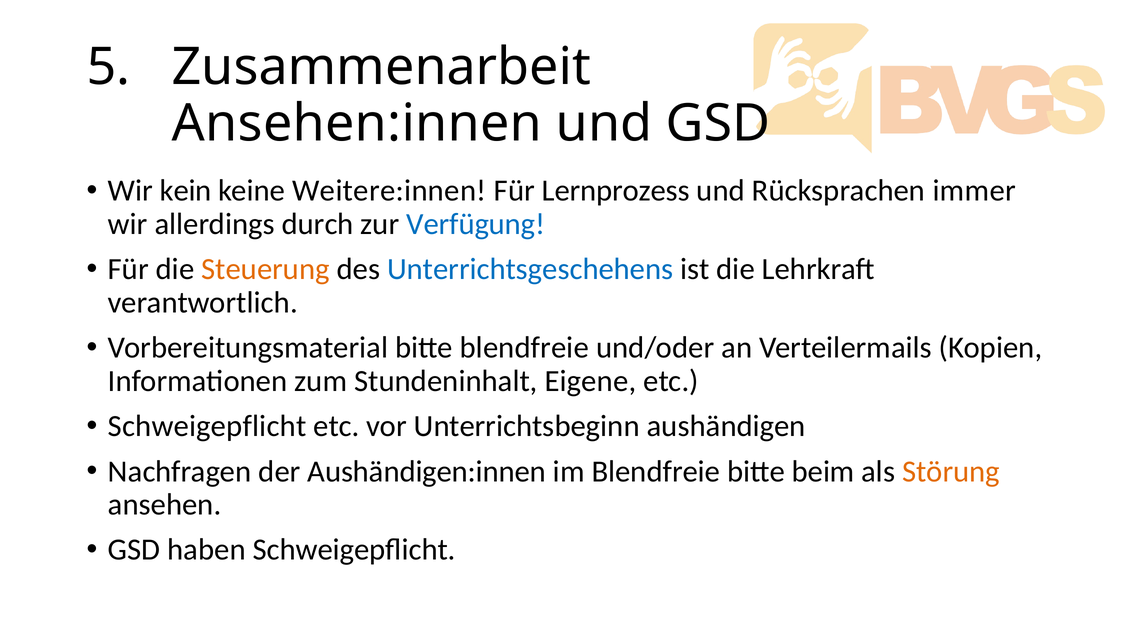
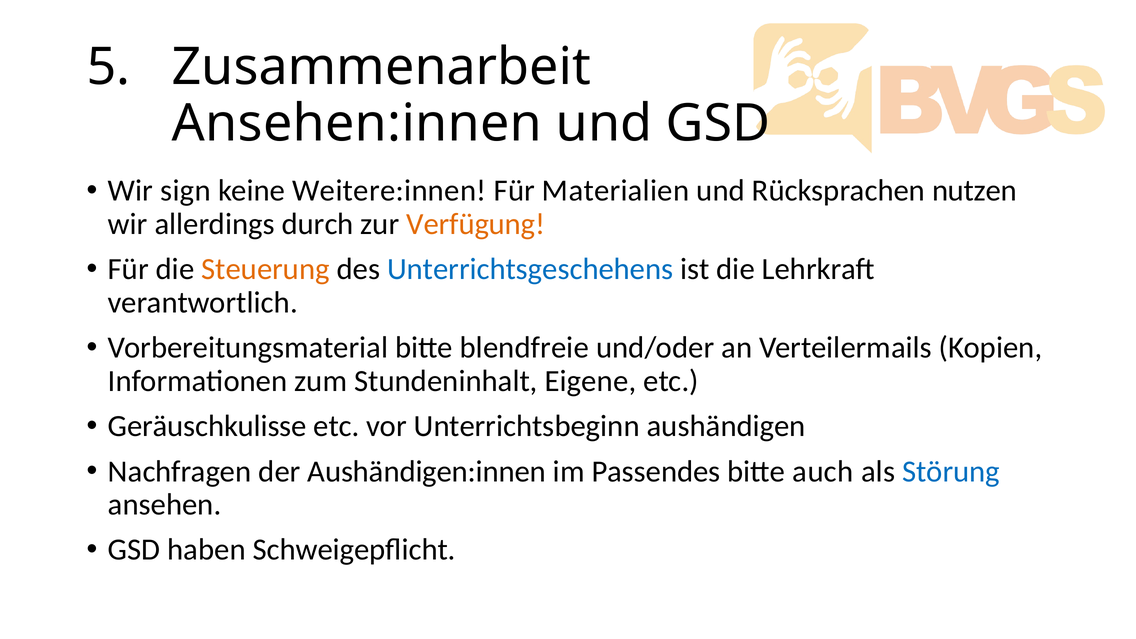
kein: kein -> sign (186, 191)
Lernprozess: Lernprozess -> Materialien (616, 191)
immer: immer -> nutzen (975, 191)
Verfügung colour: blue -> orange (476, 224)
Schweigepflicht: Schweigepflicht -> Geräuschkulisse (207, 426)
im Blendfreie: Blendfreie -> Passendes (656, 471)
beim: beim -> auch (823, 471)
Störung colour: orange -> blue (951, 471)
